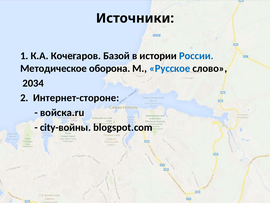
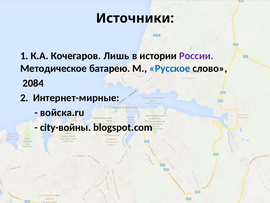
Базой: Базой -> Лишь (116, 56)
России colour: blue -> purple (196, 56)
оборона: оборона -> батарею (110, 68)
2034: 2034 -> 2084 (33, 83)
Интернет-стороне: Интернет-стороне -> Интернет-мирные (76, 98)
